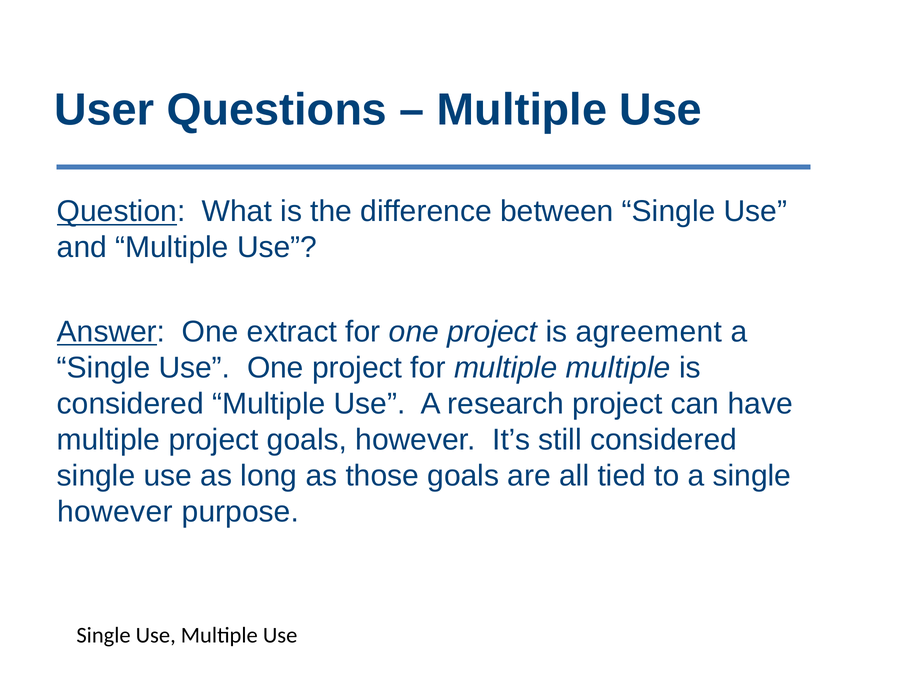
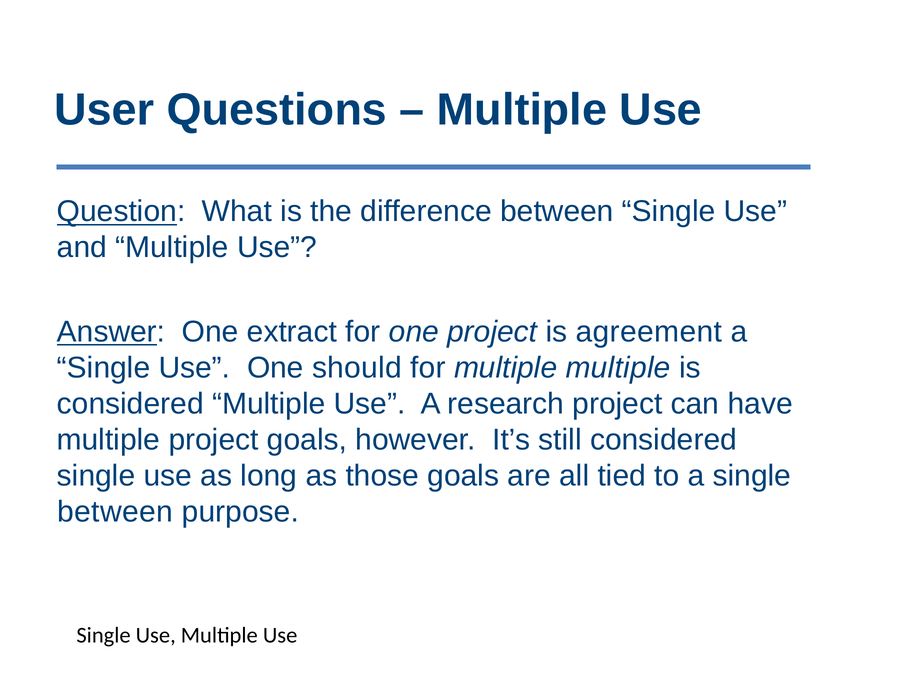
Use One project: project -> should (357, 368)
however: however -> between (115, 512)
